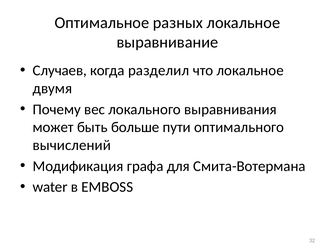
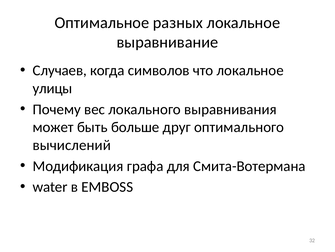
разделил: разделил -> символов (159, 70)
двумя: двумя -> улицы (53, 88)
пути: пути -> друг (177, 127)
